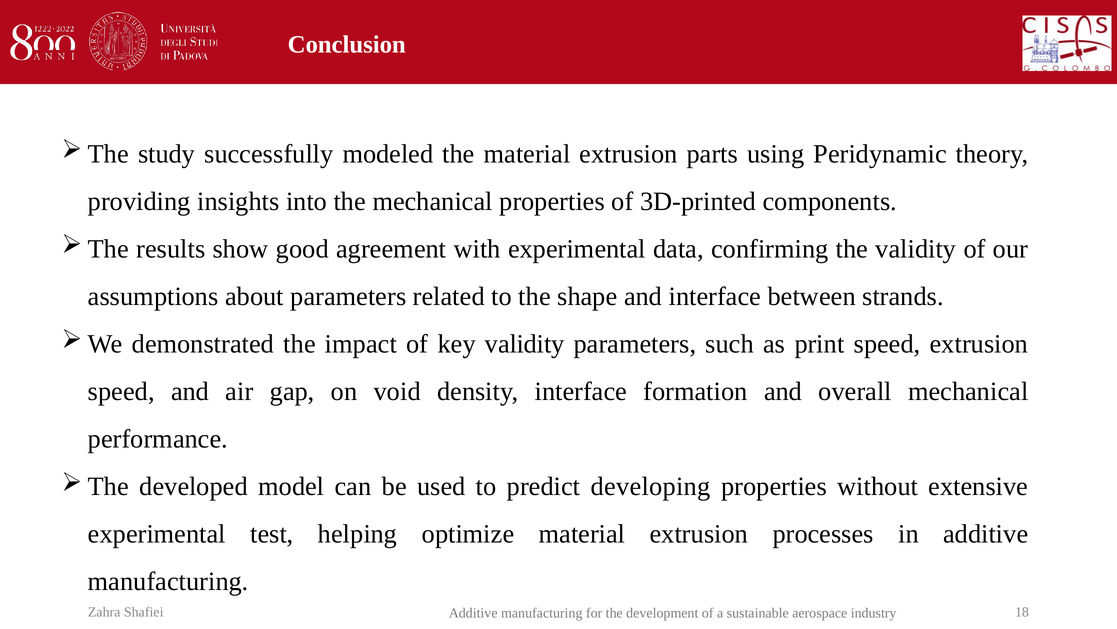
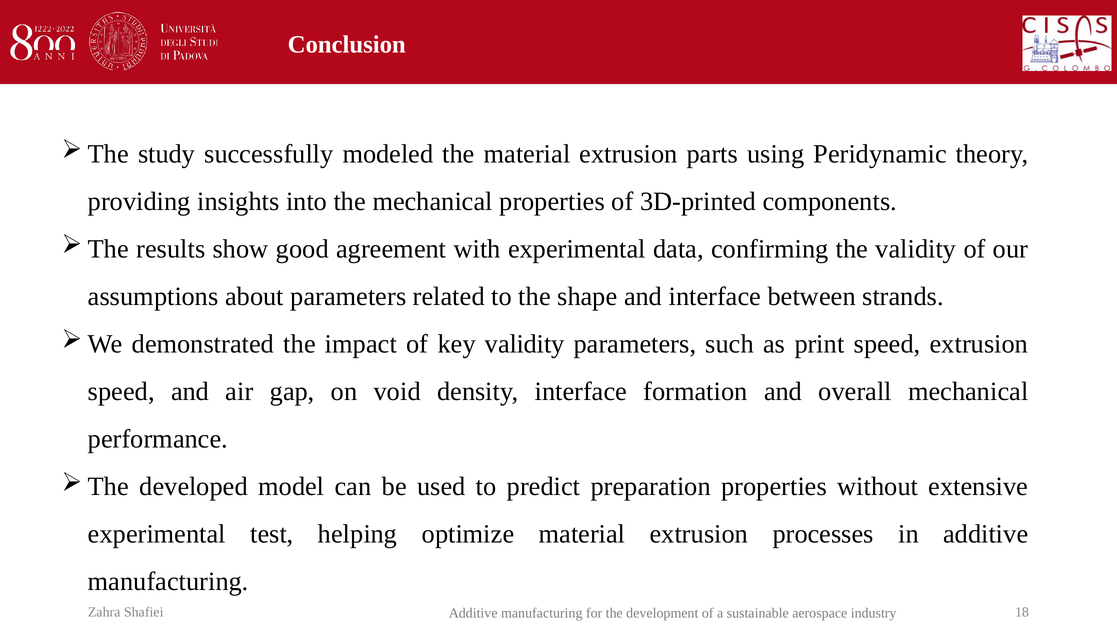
developing: developing -> preparation (651, 486)
